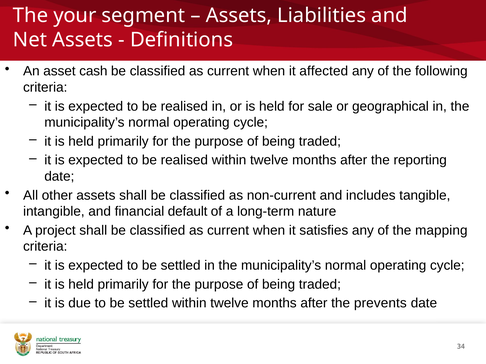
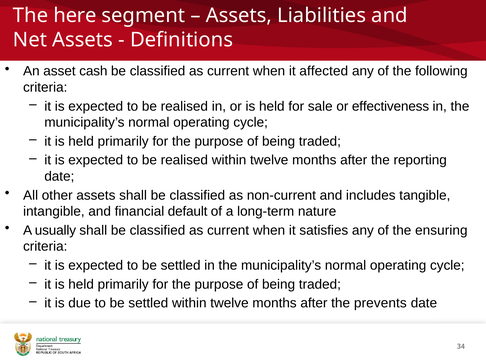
your: your -> here (75, 16)
geographical: geographical -> effectiveness (391, 106)
project: project -> usually (55, 231)
mapping: mapping -> ensuring (441, 231)
